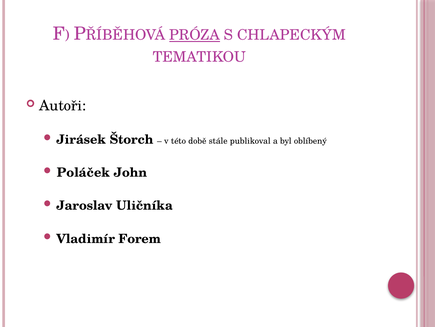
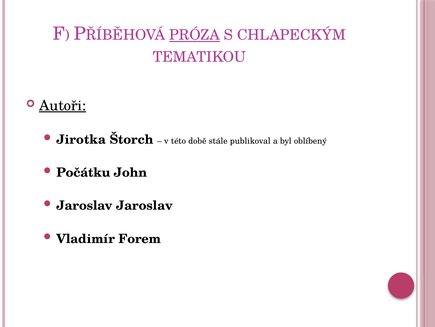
Autoři underline: none -> present (63, 105)
Jirásek: Jirásek -> Jirotka (81, 139)
Poláček: Poláček -> Počátku (83, 172)
Jaroslav Uličníka: Uličníka -> Jaroslav (145, 205)
